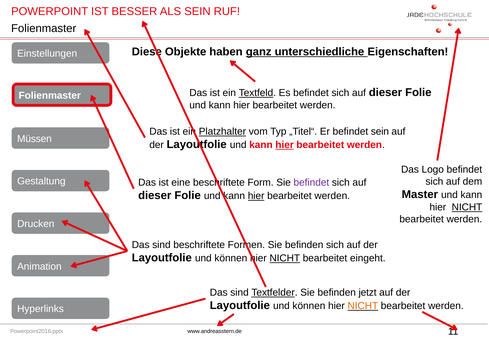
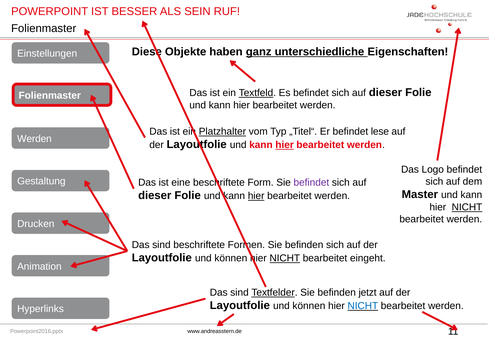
befindet sein: sein -> lese (380, 131)
Müssen: Müssen -> Werden (34, 139)
NICHT colour: orange -> blue (363, 305)
